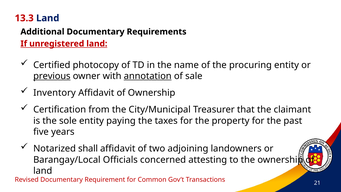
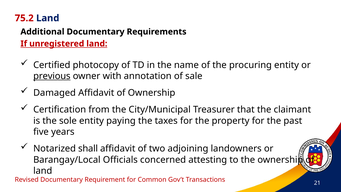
13.3: 13.3 -> 75.2 (24, 18)
annotation underline: present -> none (148, 76)
Inventory: Inventory -> Damaged (55, 93)
